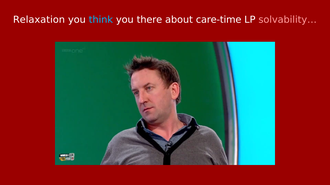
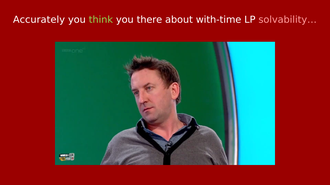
Relaxation: Relaxation -> Accurately (39, 20)
think colour: light blue -> light green (101, 20)
care-time: care-time -> with-time (219, 20)
